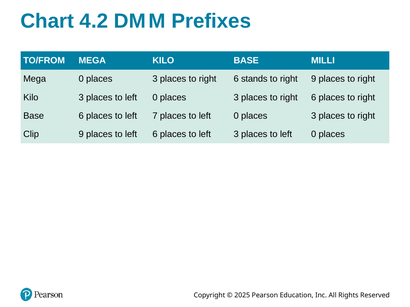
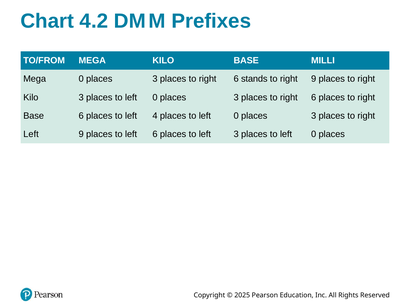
7: 7 -> 4 (155, 116)
Clip: Clip -> Left (31, 134)
